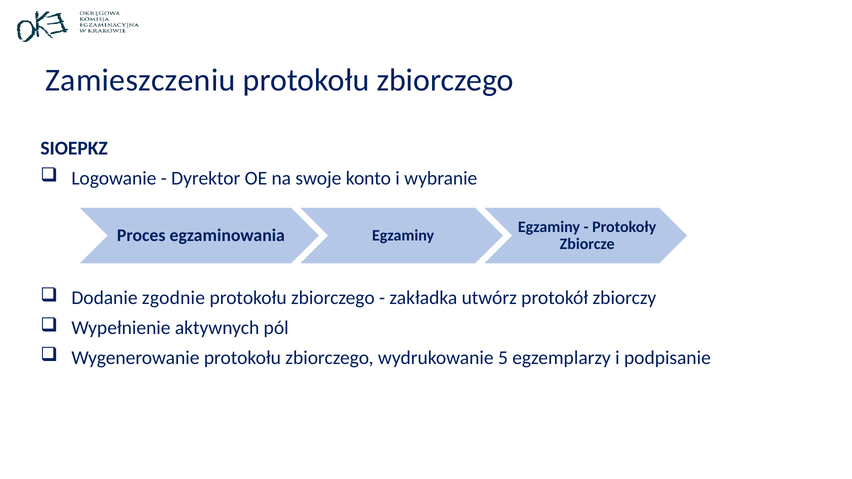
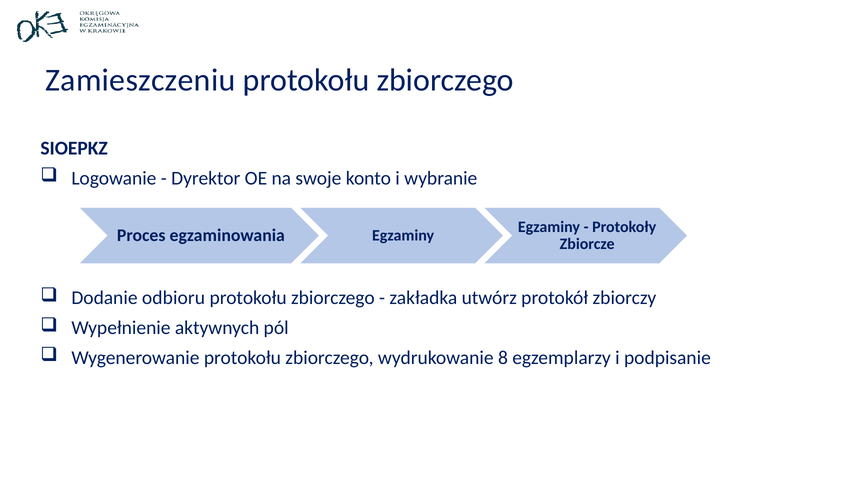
zgodnie: zgodnie -> odbioru (174, 298)
5: 5 -> 8 (503, 358)
